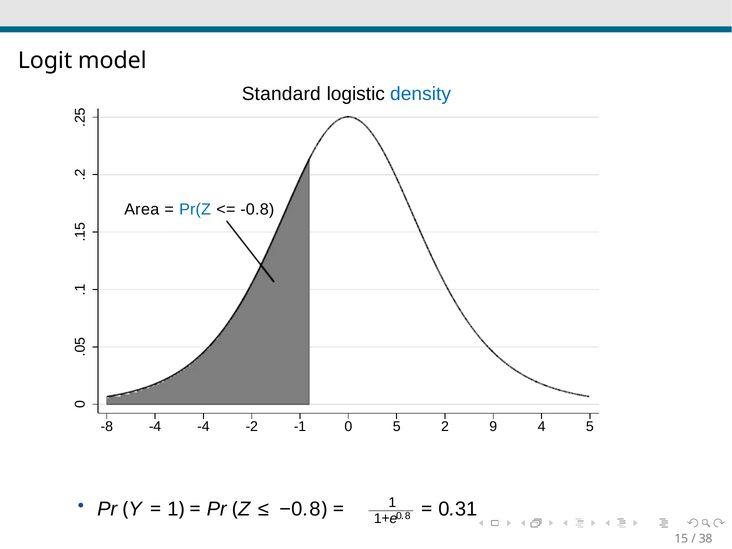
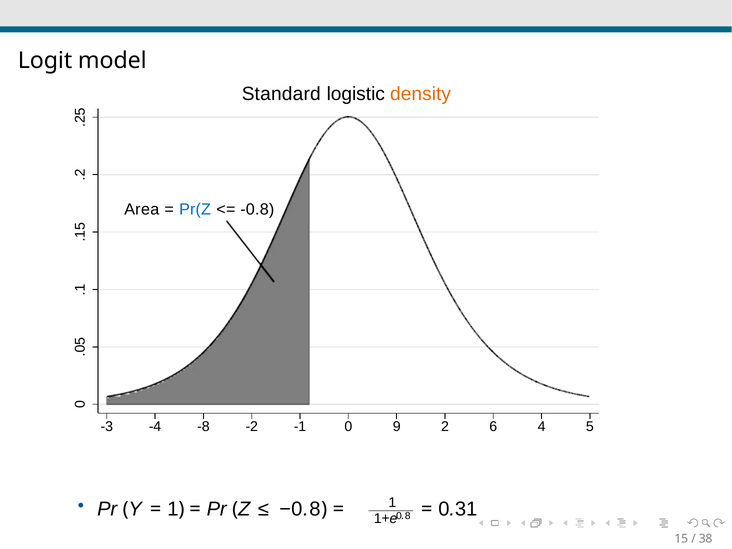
density colour: blue -> orange (421, 94)
-8: -8 -> -3 (107, 427)
-4 -4: -4 -> -8 (203, 427)
-1 0 5: 5 -> 9 (397, 427)
9: 9 -> 6 (493, 427)
